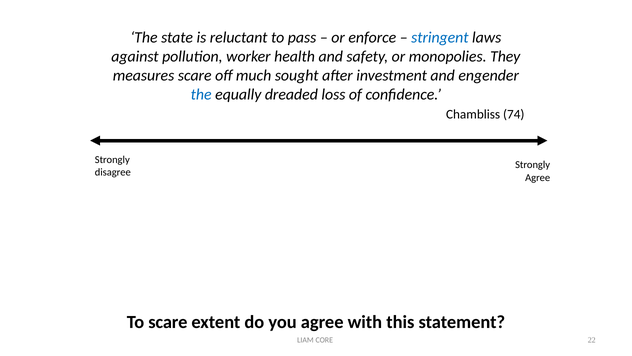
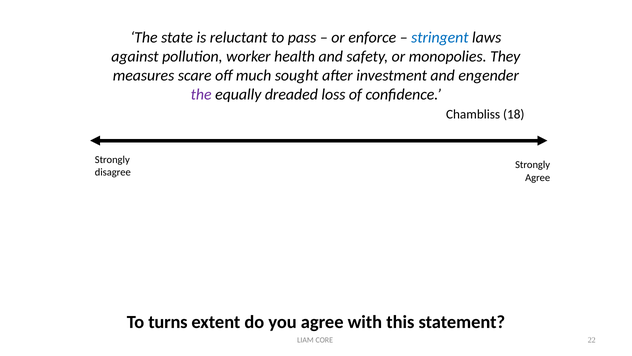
the colour: blue -> purple (201, 95)
74: 74 -> 18 (514, 114)
To scare: scare -> turns (168, 322)
